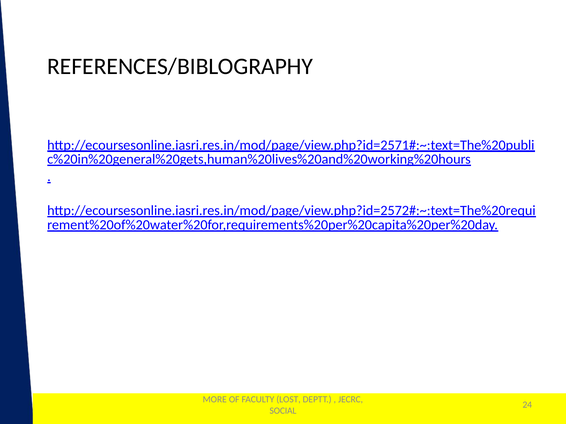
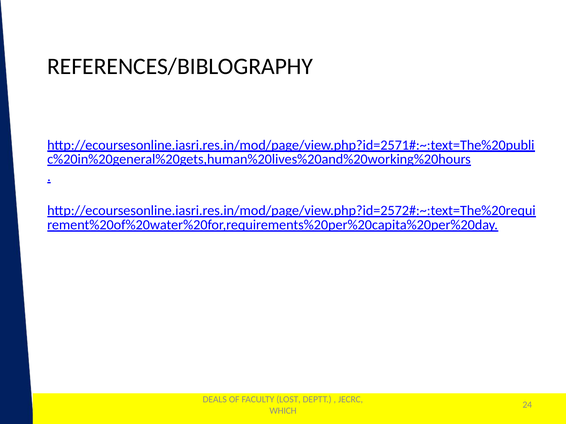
MORE: MORE -> DEALS (215, 400)
SOCIAL: SOCIAL -> WHICH (283, 411)
